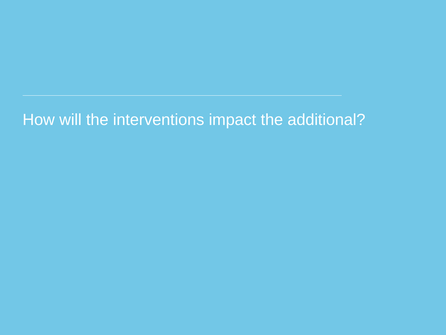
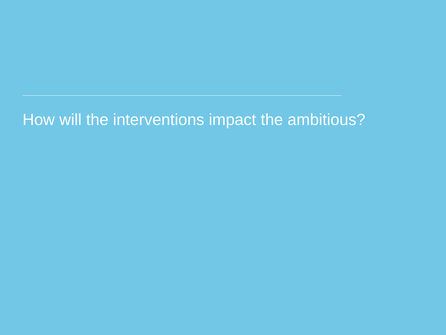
additional: additional -> ambitious (326, 120)
